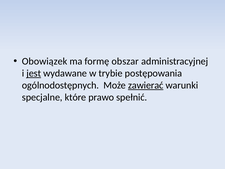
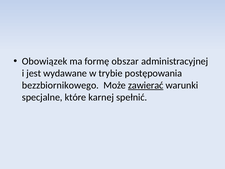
jest underline: present -> none (34, 73)
ogólnodostępnych: ogólnodostępnych -> bezzbiornikowego (60, 85)
prawo: prawo -> karnej (101, 97)
